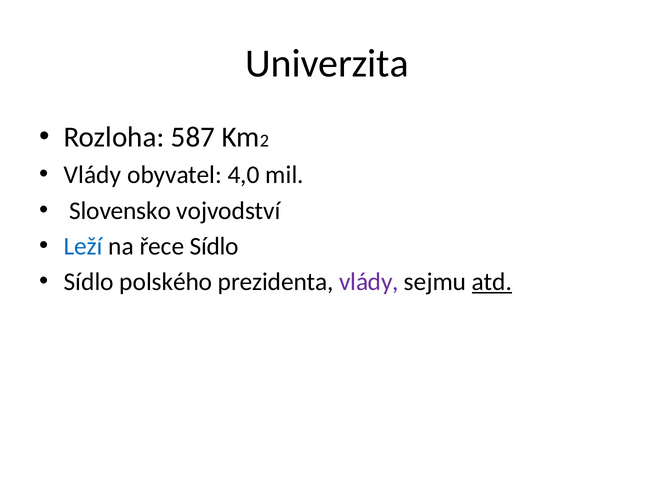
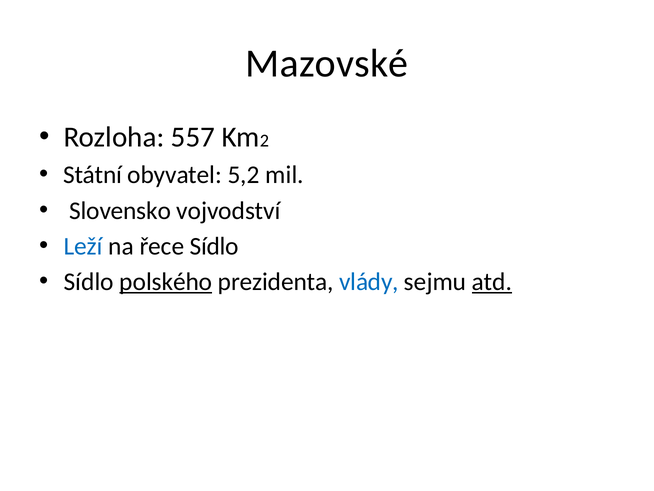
Univerzita: Univerzita -> Mazovské (327, 63)
587: 587 -> 557 (193, 137)
Vlády: Vlády -> Státní (93, 175)
4,0: 4,0 -> 5,2 (244, 175)
polského underline: none -> present (166, 282)
vlády colour: purple -> blue (369, 282)
